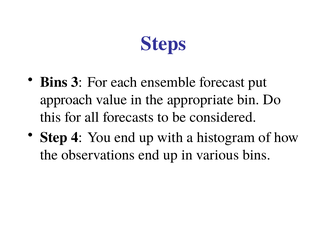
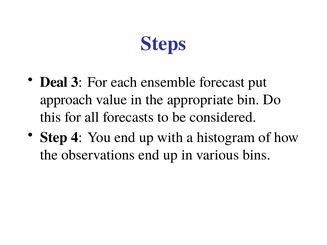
Bins: Bins -> Deal (54, 82)
